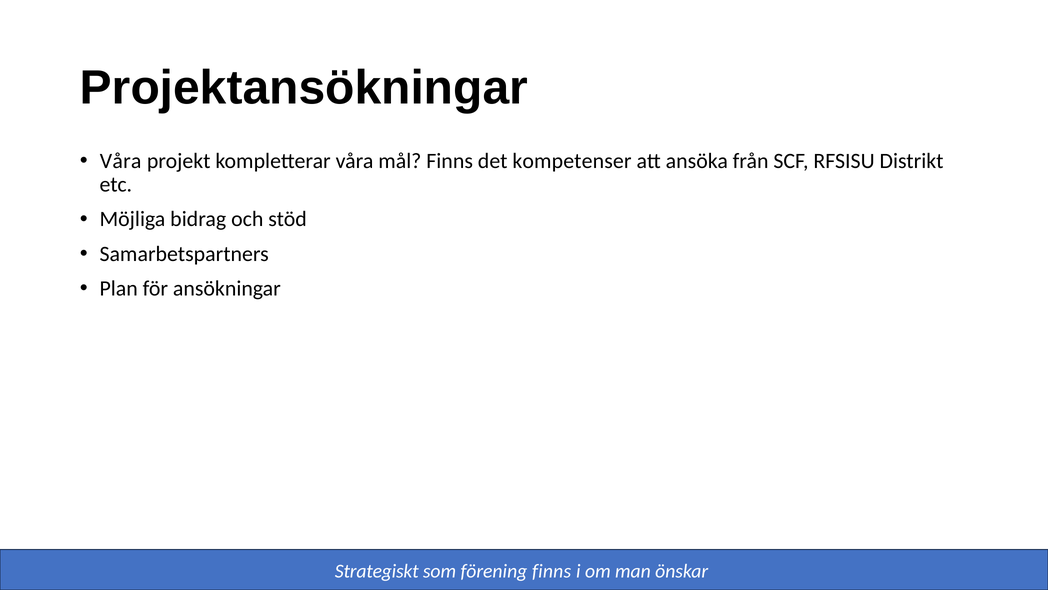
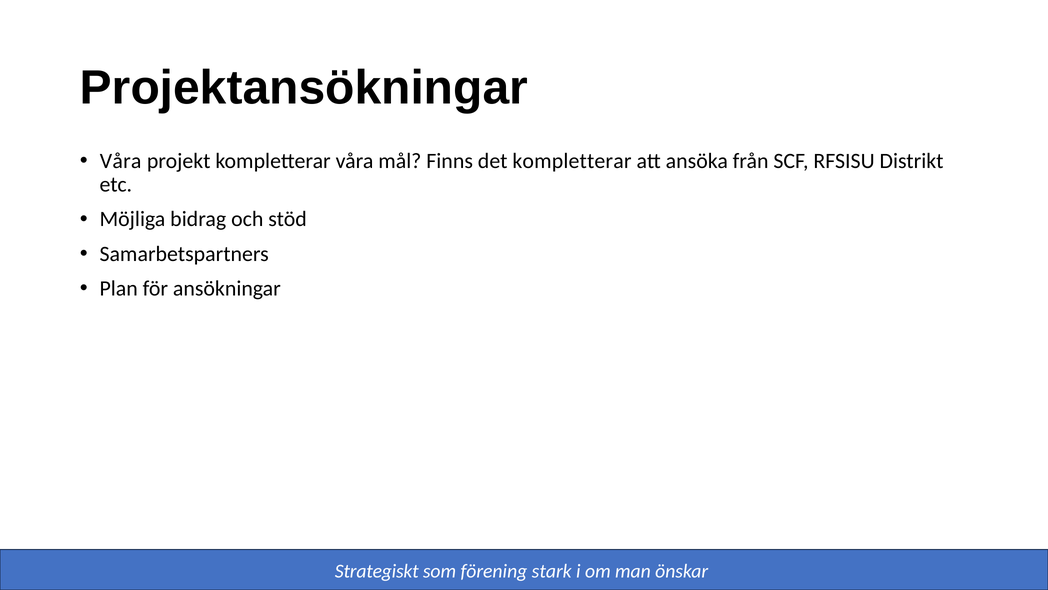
det kompetenser: kompetenser -> kompletterar (572, 161)
förening finns: finns -> stark (552, 571)
